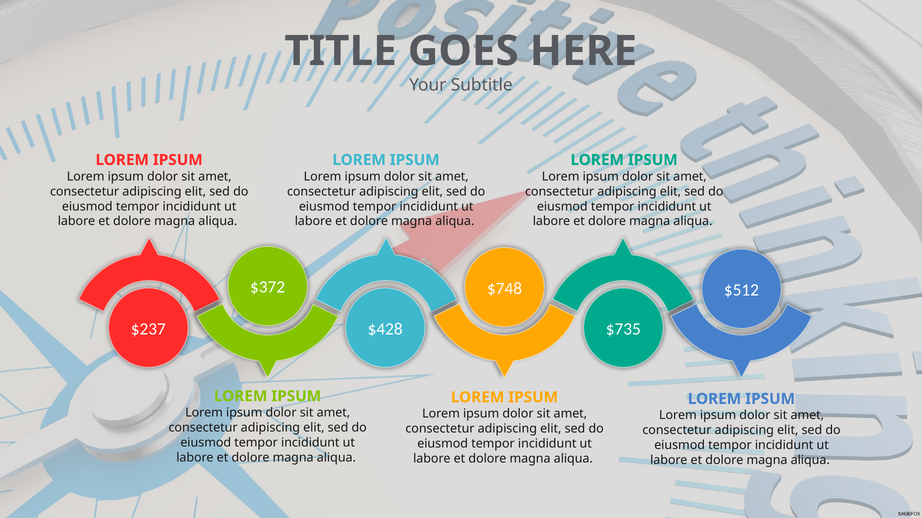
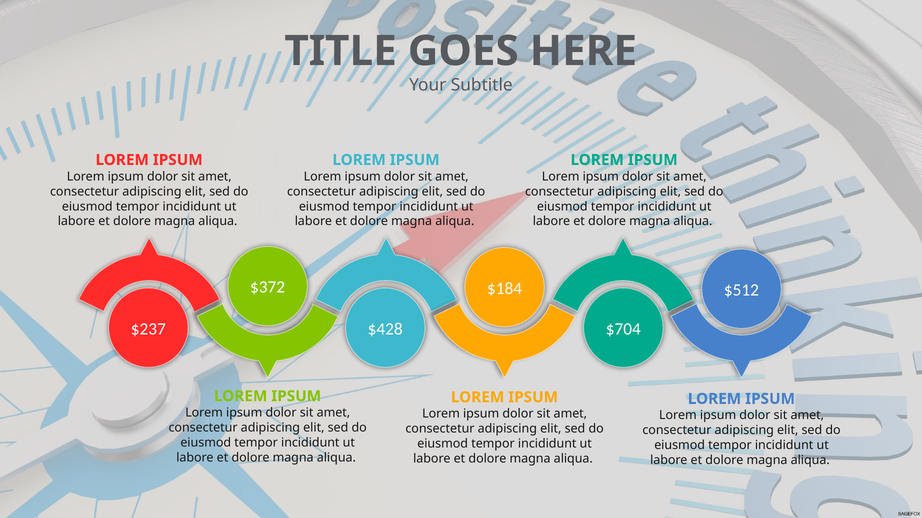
$748: $748 -> $184 (505, 289)
$735: $735 -> $704 (623, 329)
